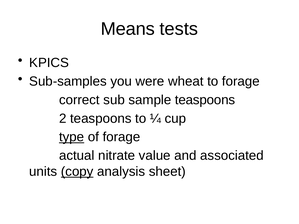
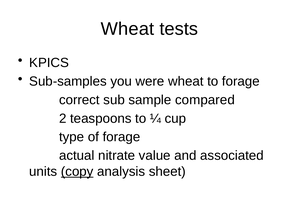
Means: Means -> Wheat (128, 29)
sample teaspoons: teaspoons -> compared (205, 100)
type underline: present -> none (72, 137)
